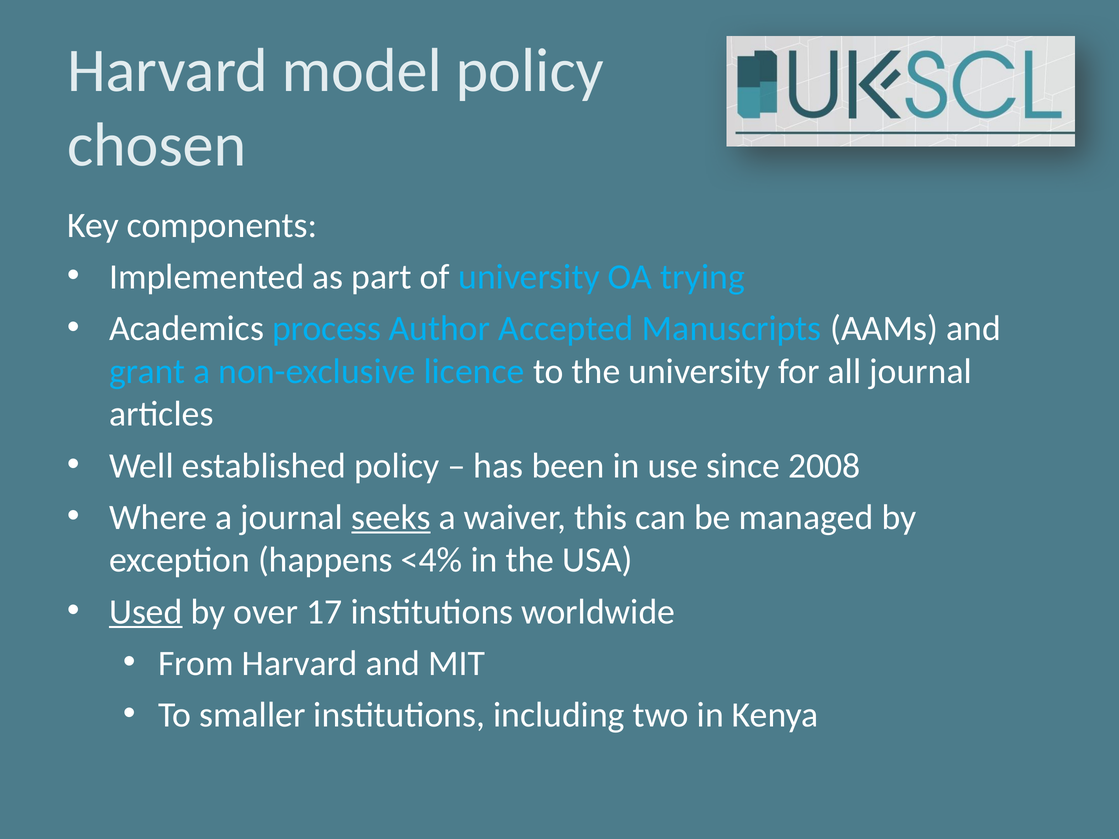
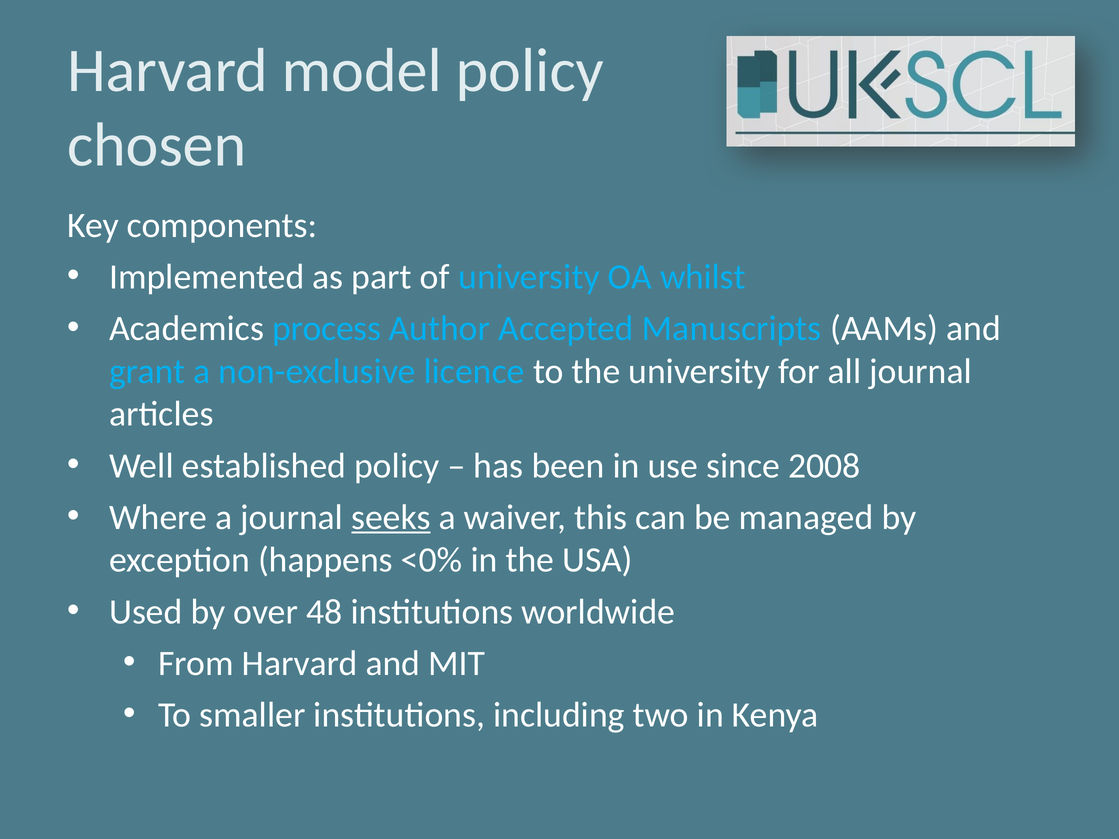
trying: trying -> whilst (703, 277)
<4%: <4% -> <0% (432, 560)
Used underline: present -> none (146, 612)
17: 17 -> 48 (324, 612)
